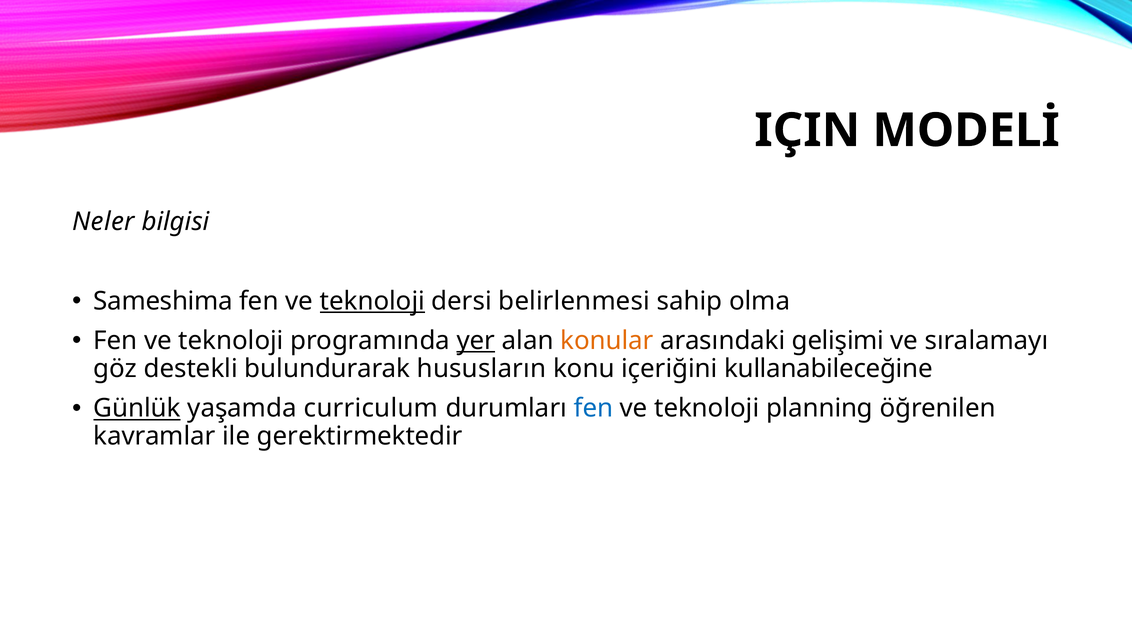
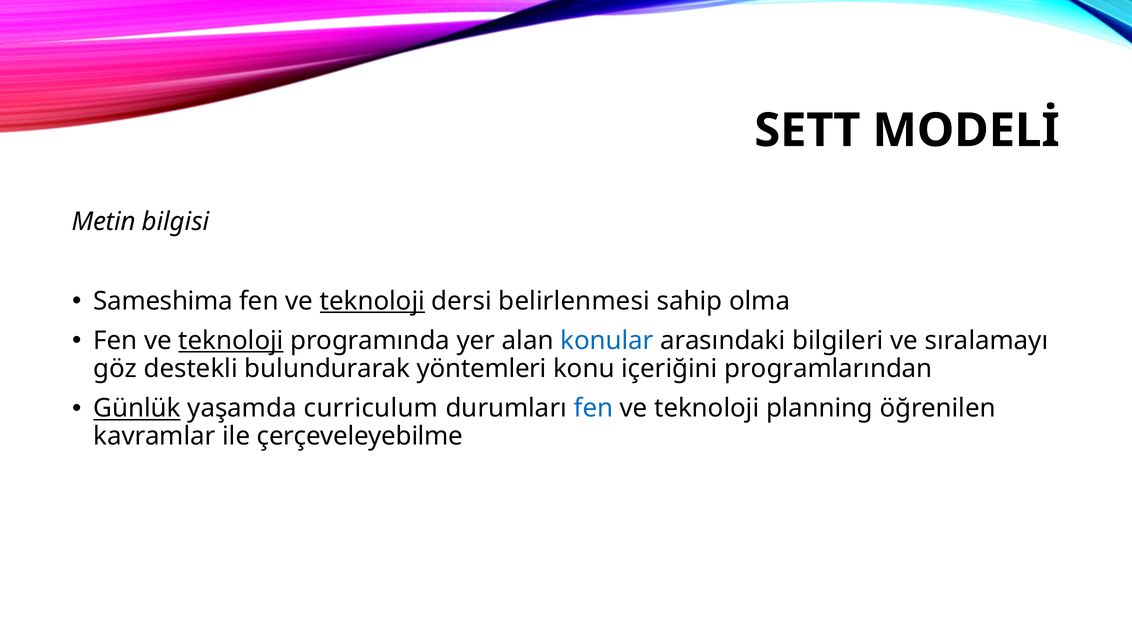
IÇIN: IÇIN -> SETT (807, 131)
Neler: Neler -> Metin (104, 222)
teknoloji underline: none -> present (231, 341)
yer underline: present -> none (476, 341)
konular colour: orange -> blue (607, 341)
gelişimi: gelişimi -> bilgileri (838, 341)
hususların: hususların -> yöntemleri (482, 369)
kullanabileceğine: kullanabileceğine -> programlarından (828, 369)
gerektirmektedir: gerektirmektedir -> çerçeveleyebilme (360, 437)
